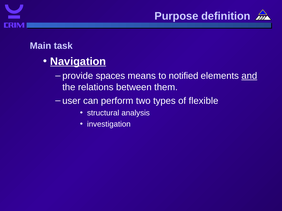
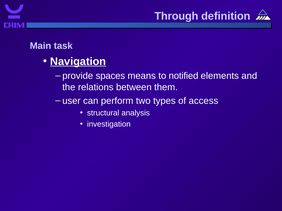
Purpose: Purpose -> Through (176, 16)
and underline: present -> none (249, 76)
flexible: flexible -> access (204, 101)
